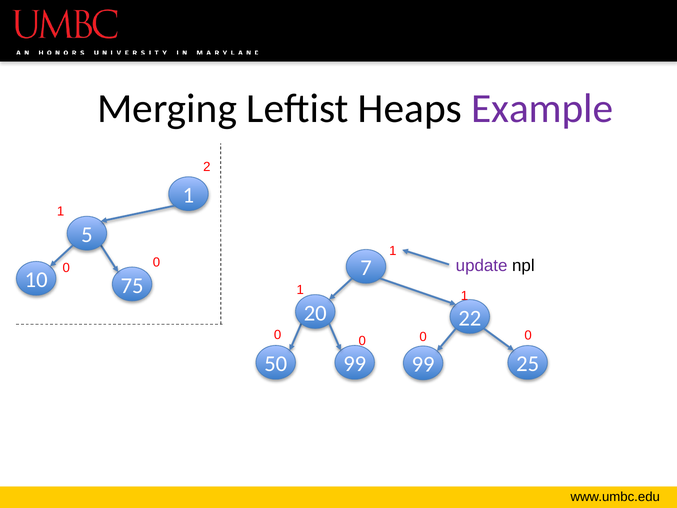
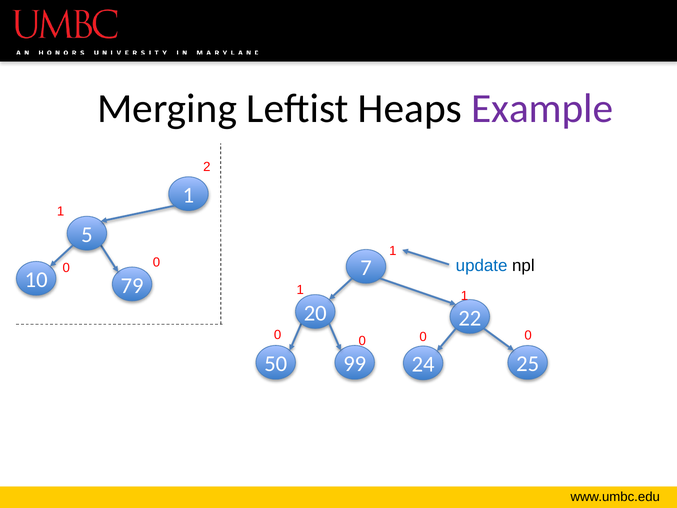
update colour: purple -> blue (482, 266)
75: 75 -> 79 (132, 285)
99 99: 99 -> 24 (423, 364)
